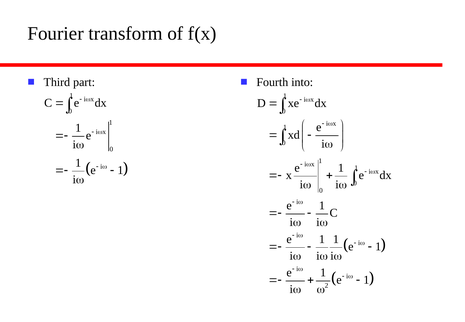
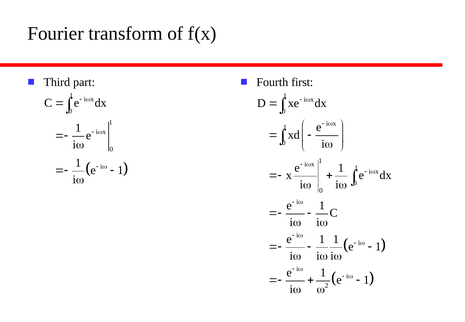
into: into -> first (302, 82)
